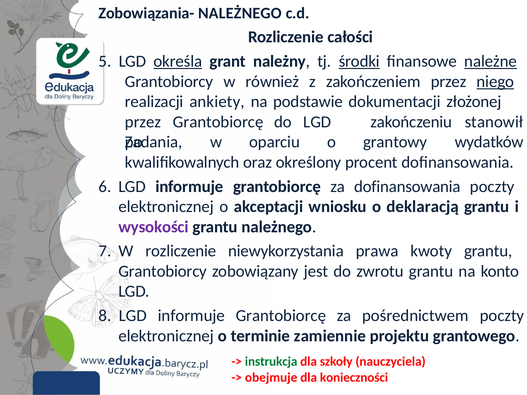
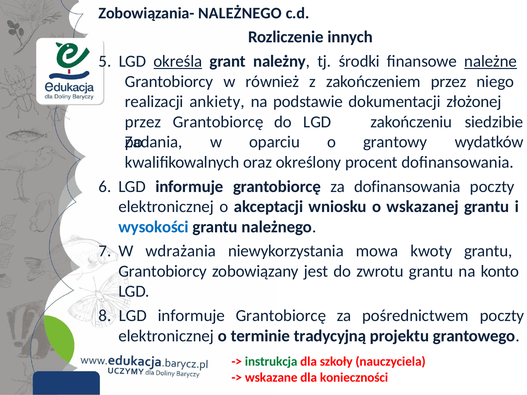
całości: całości -> innych (350, 37)
środki underline: present -> none (359, 61)
niego underline: present -> none (495, 82)
stanowił: stanowił -> siedzibie (494, 122)
deklaracją: deklaracją -> wskazanej (423, 207)
wysokości colour: purple -> blue (154, 227)
W rozliczenie: rozliczenie -> wdrażania (181, 251)
prawa: prawa -> mowa (377, 251)
zamiennie: zamiennie -> tradycyjną (330, 336)
obejmuje: obejmuje -> wskazane (271, 378)
